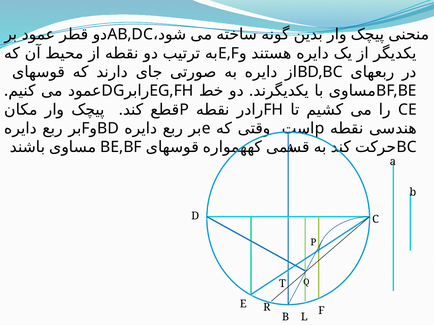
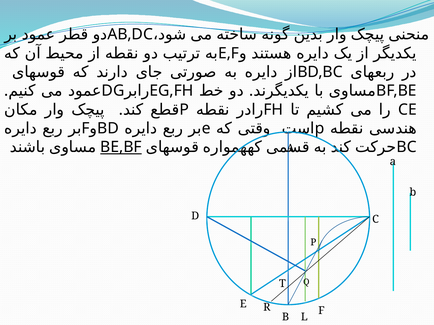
BE,BF underline: none -> present (121, 147)
